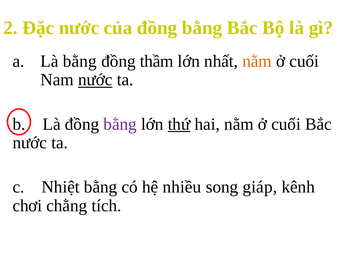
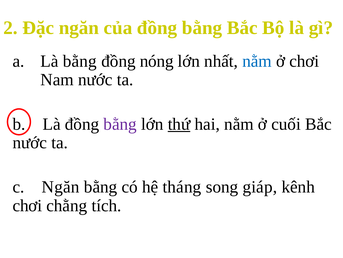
Đặc nước: nước -> ngăn (79, 28)
thầm: thầm -> nóng (157, 61)
nằm colour: orange -> blue (257, 61)
cuối: cuối -> chơi (304, 61)
nước underline: present -> none (95, 80)
c Nhiệt: Nhiệt -> Ngăn (61, 187)
nhiều: nhiều -> tháng (182, 187)
